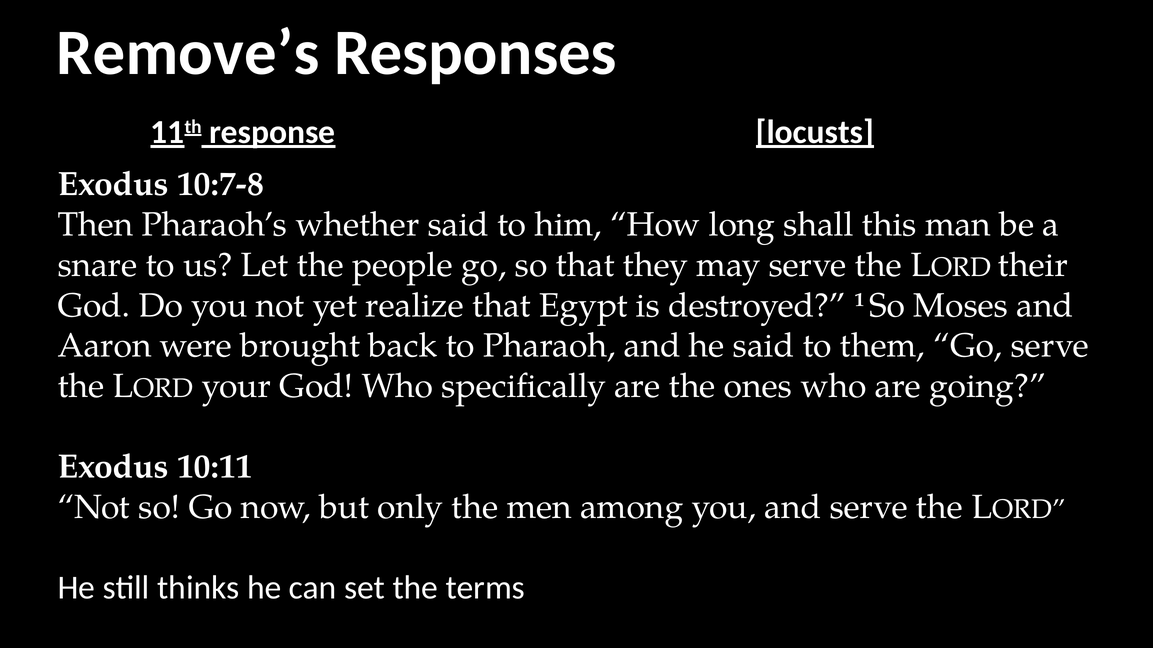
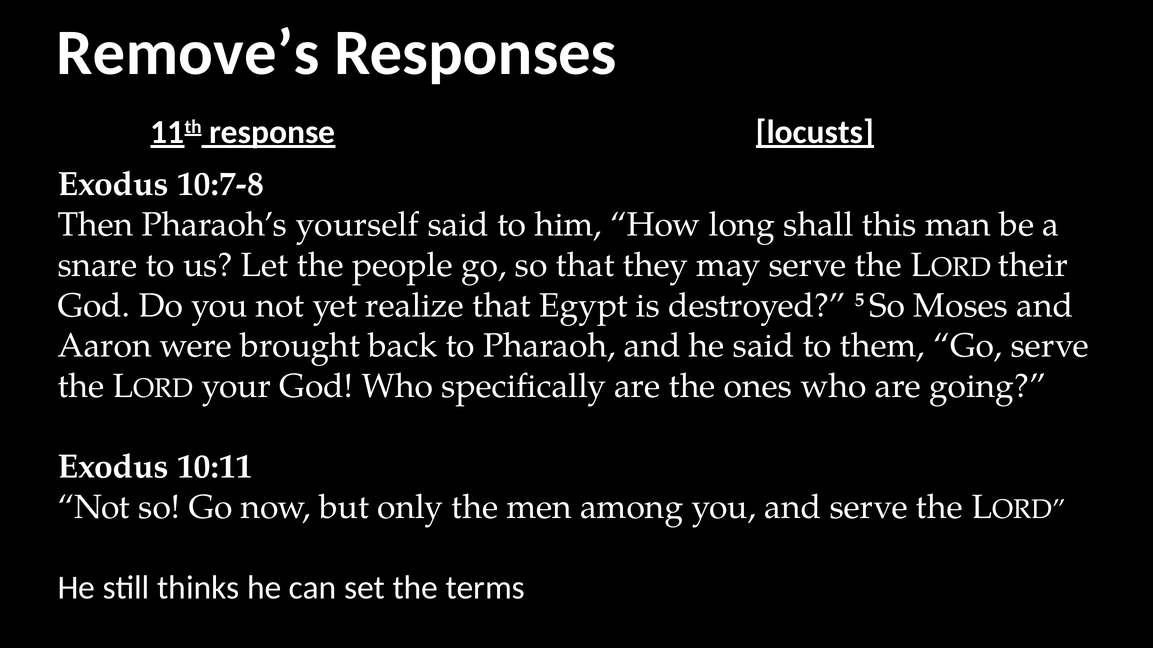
whether: whether -> yourself (357, 225)
1: 1 -> 5 (859, 300)
